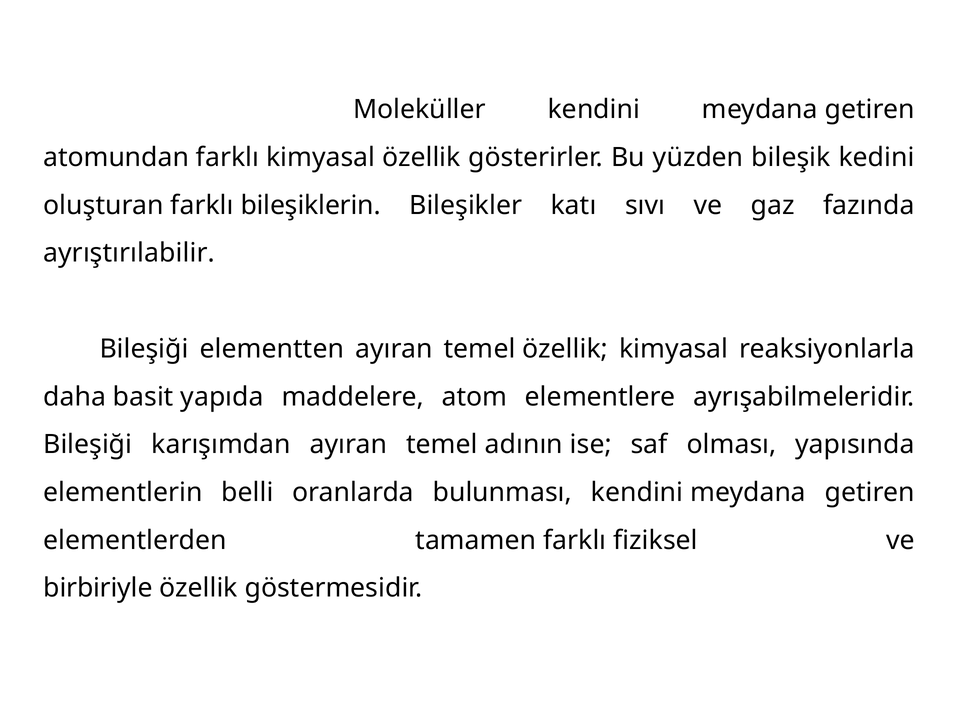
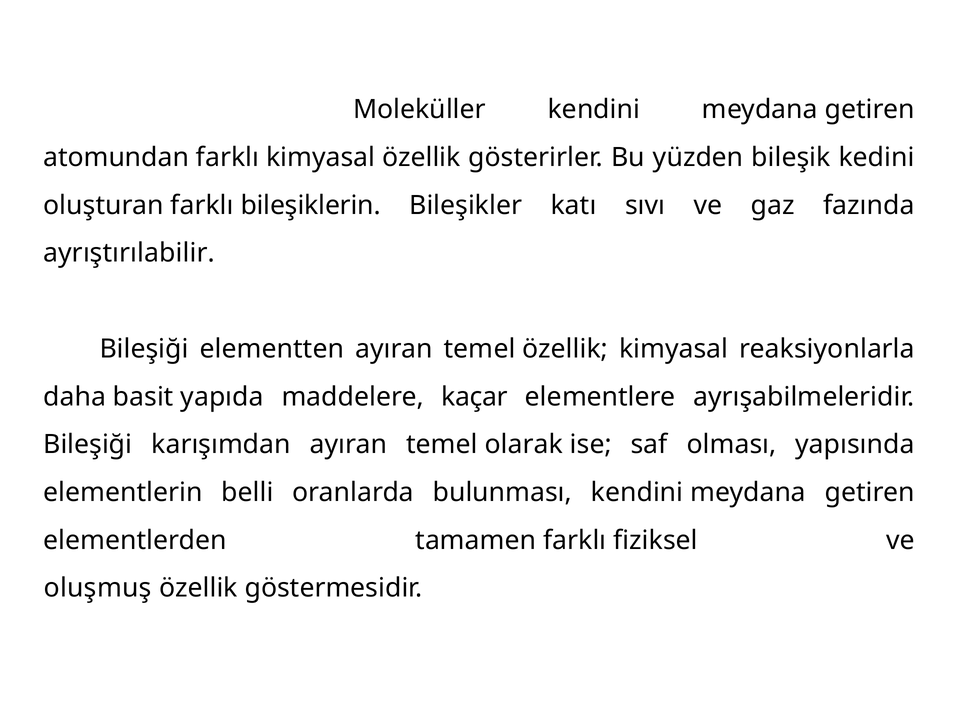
atom: atom -> kaçar (475, 397)
adının: adının -> olarak (524, 445)
birbiriyle: birbiriyle -> oluşmuş (98, 589)
